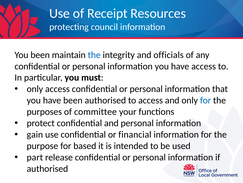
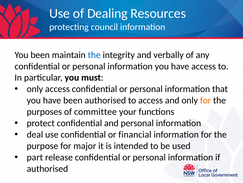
Receipt: Receipt -> Dealing (107, 13)
officials: officials -> verbally (169, 55)
for colour: blue -> orange (206, 100)
gain: gain -> deal (35, 134)
based: based -> major (85, 145)
